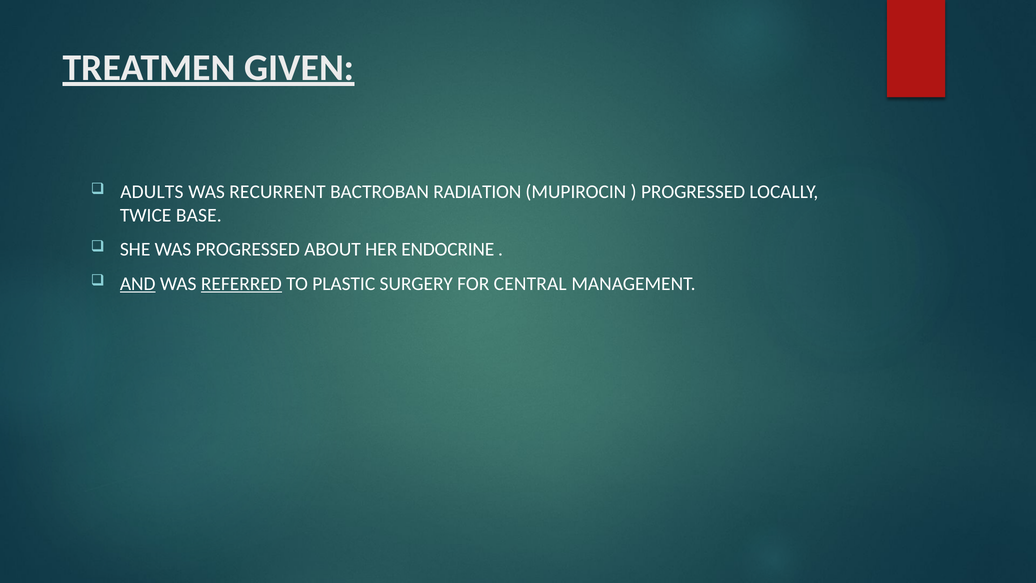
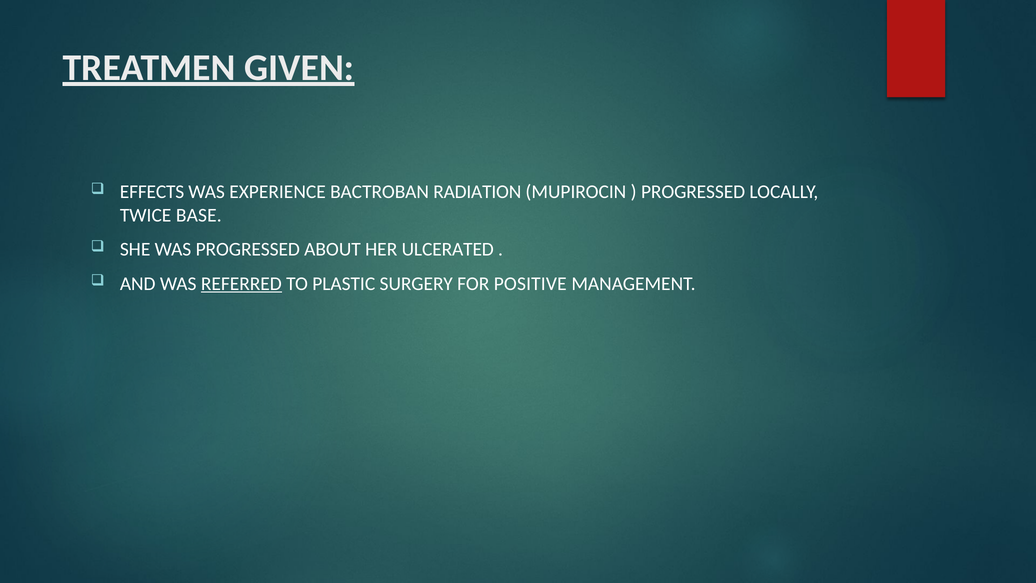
ADULTS: ADULTS -> EFFECTS (152, 192)
RECURRENT: RECURRENT -> EXPERIENCE (278, 192)
ENDOCRINE: ENDOCRINE -> ULCERATED (448, 249)
AND underline: present -> none (138, 283)
CENTRAL: CENTRAL -> POSITIVE (530, 283)
